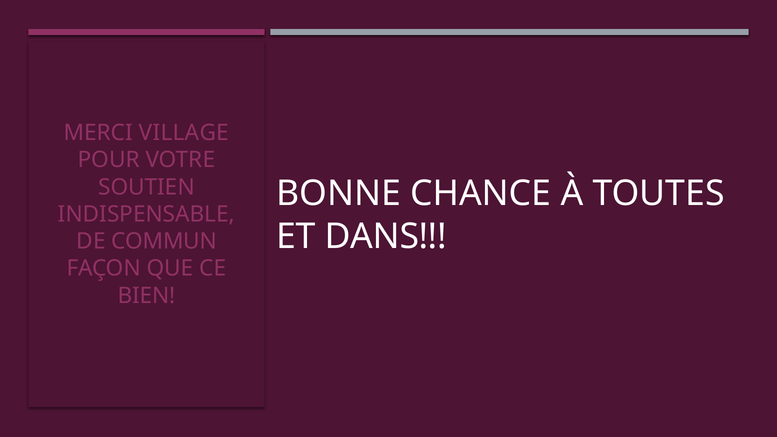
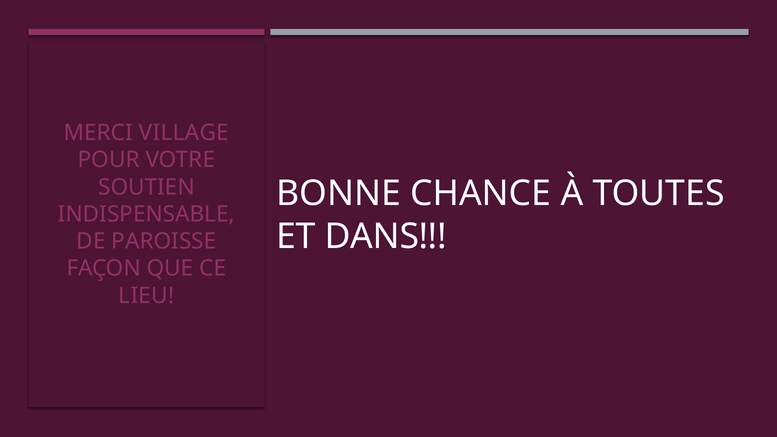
COMMUN: COMMUN -> PAROISSE (164, 241)
BIEN: BIEN -> LIEU (146, 296)
